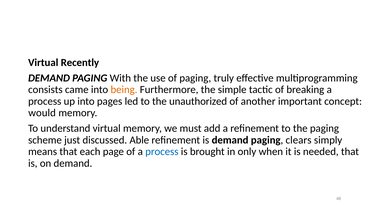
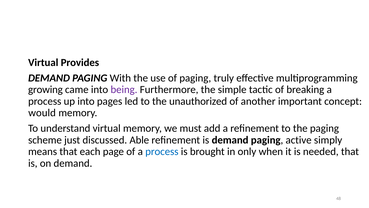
Recently: Recently -> Provides (80, 62)
consists: consists -> growing (45, 89)
being colour: orange -> purple (124, 89)
clears: clears -> active (299, 140)
